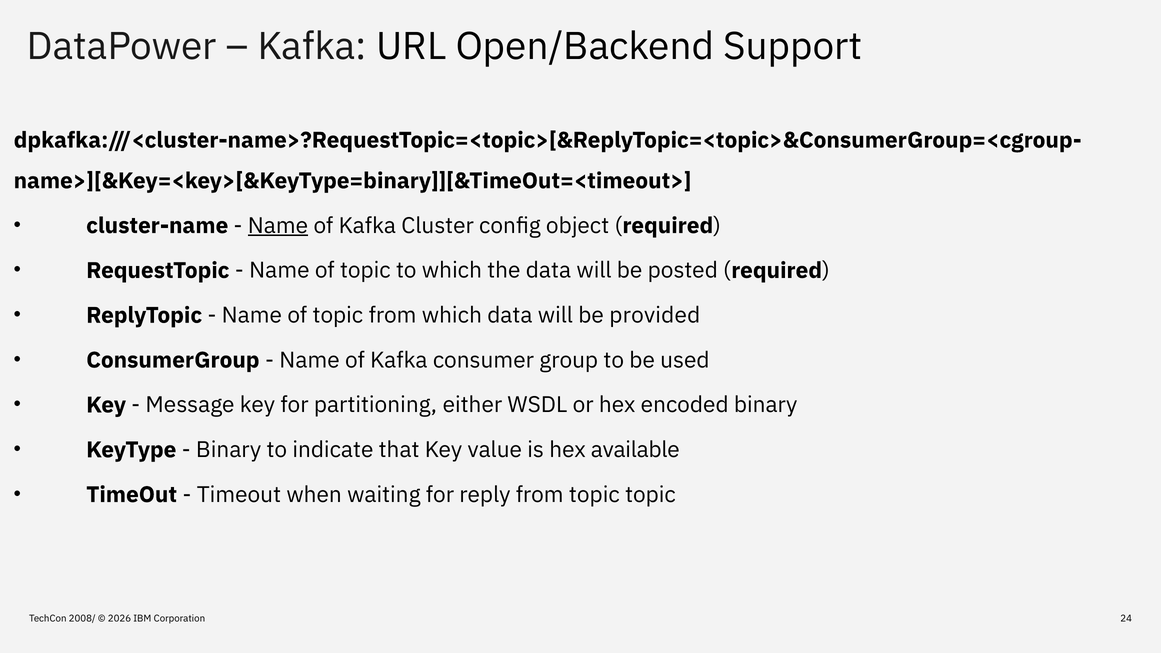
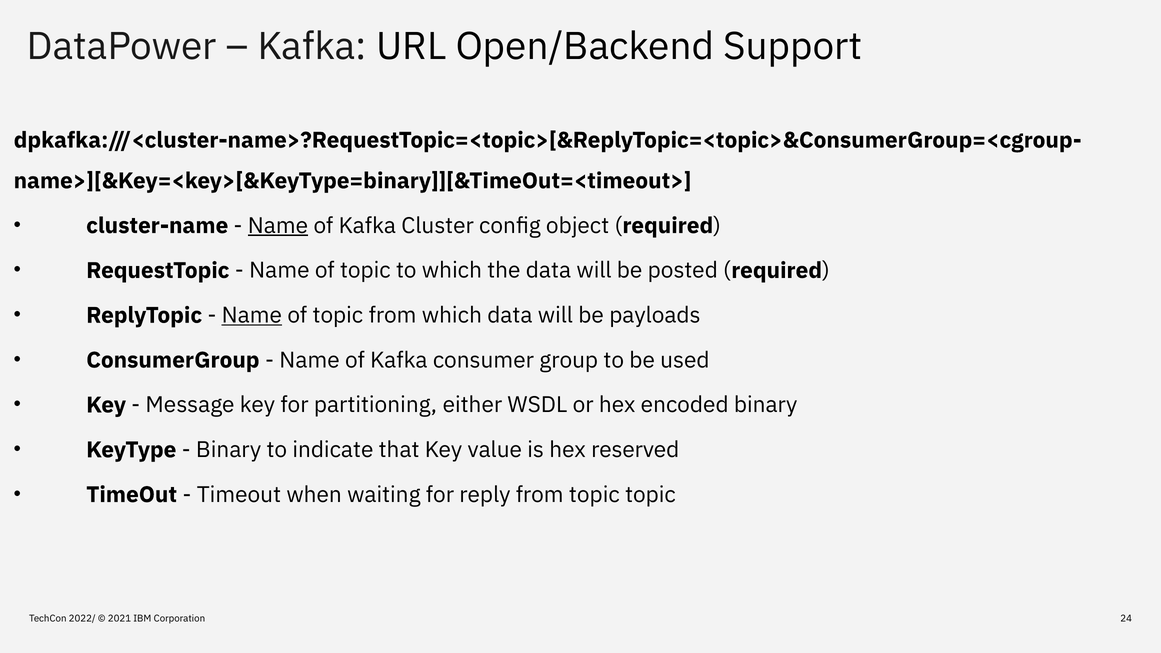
Name underline: none -> present (252, 315)
provided: provided -> payloads (655, 315)
available: available -> reserved (635, 450)
2008/: 2008/ -> 2022/ (82, 619)
2026: 2026 -> 2021 (119, 619)
